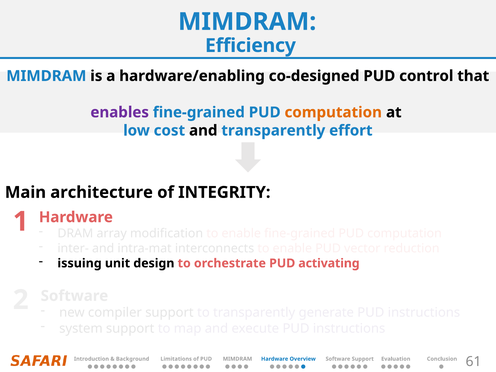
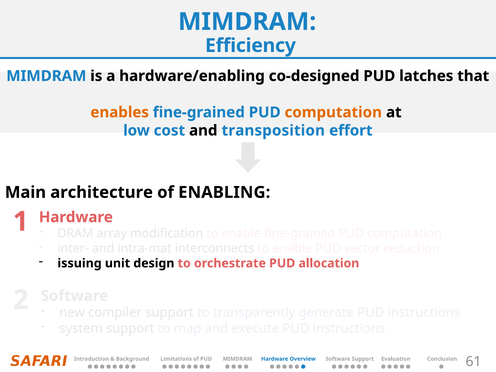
control: control -> latches (426, 76)
enables colour: purple -> orange (120, 112)
and transparently: transparently -> transposition (273, 131)
INTEGRITY: INTEGRITY -> ENABLING (224, 192)
activating: activating -> allocation (329, 263)
